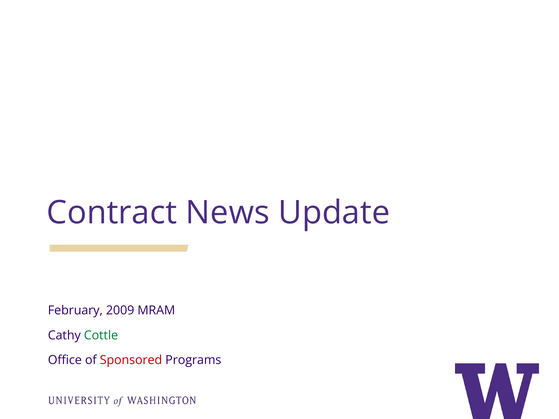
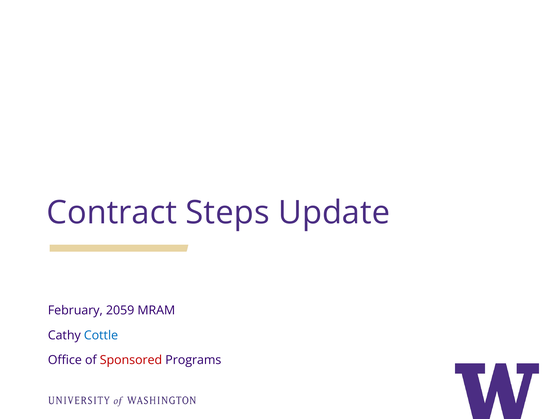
News: News -> Steps (228, 213)
2009: 2009 -> 2059 (120, 311)
Cottle colour: green -> blue (101, 335)
